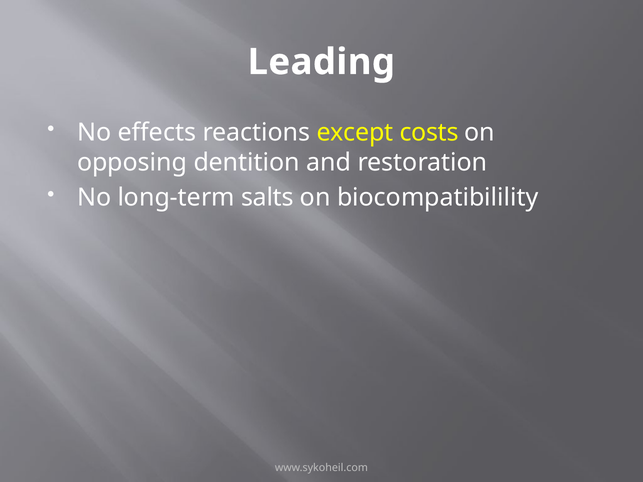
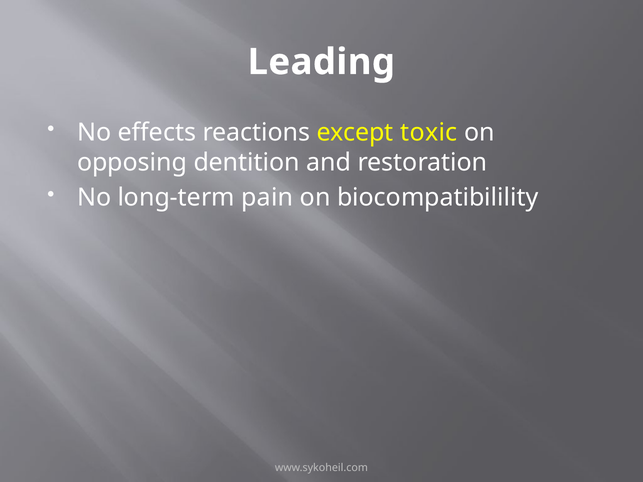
costs: costs -> toxic (429, 132)
salts: salts -> pain (267, 198)
